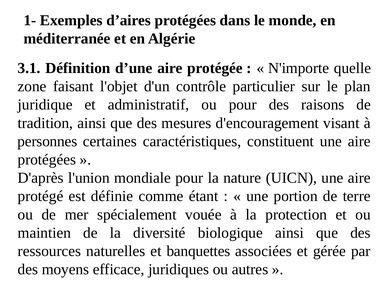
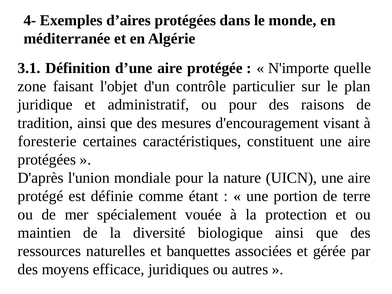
1-: 1- -> 4- (30, 20)
personnes: personnes -> foresterie (47, 141)
